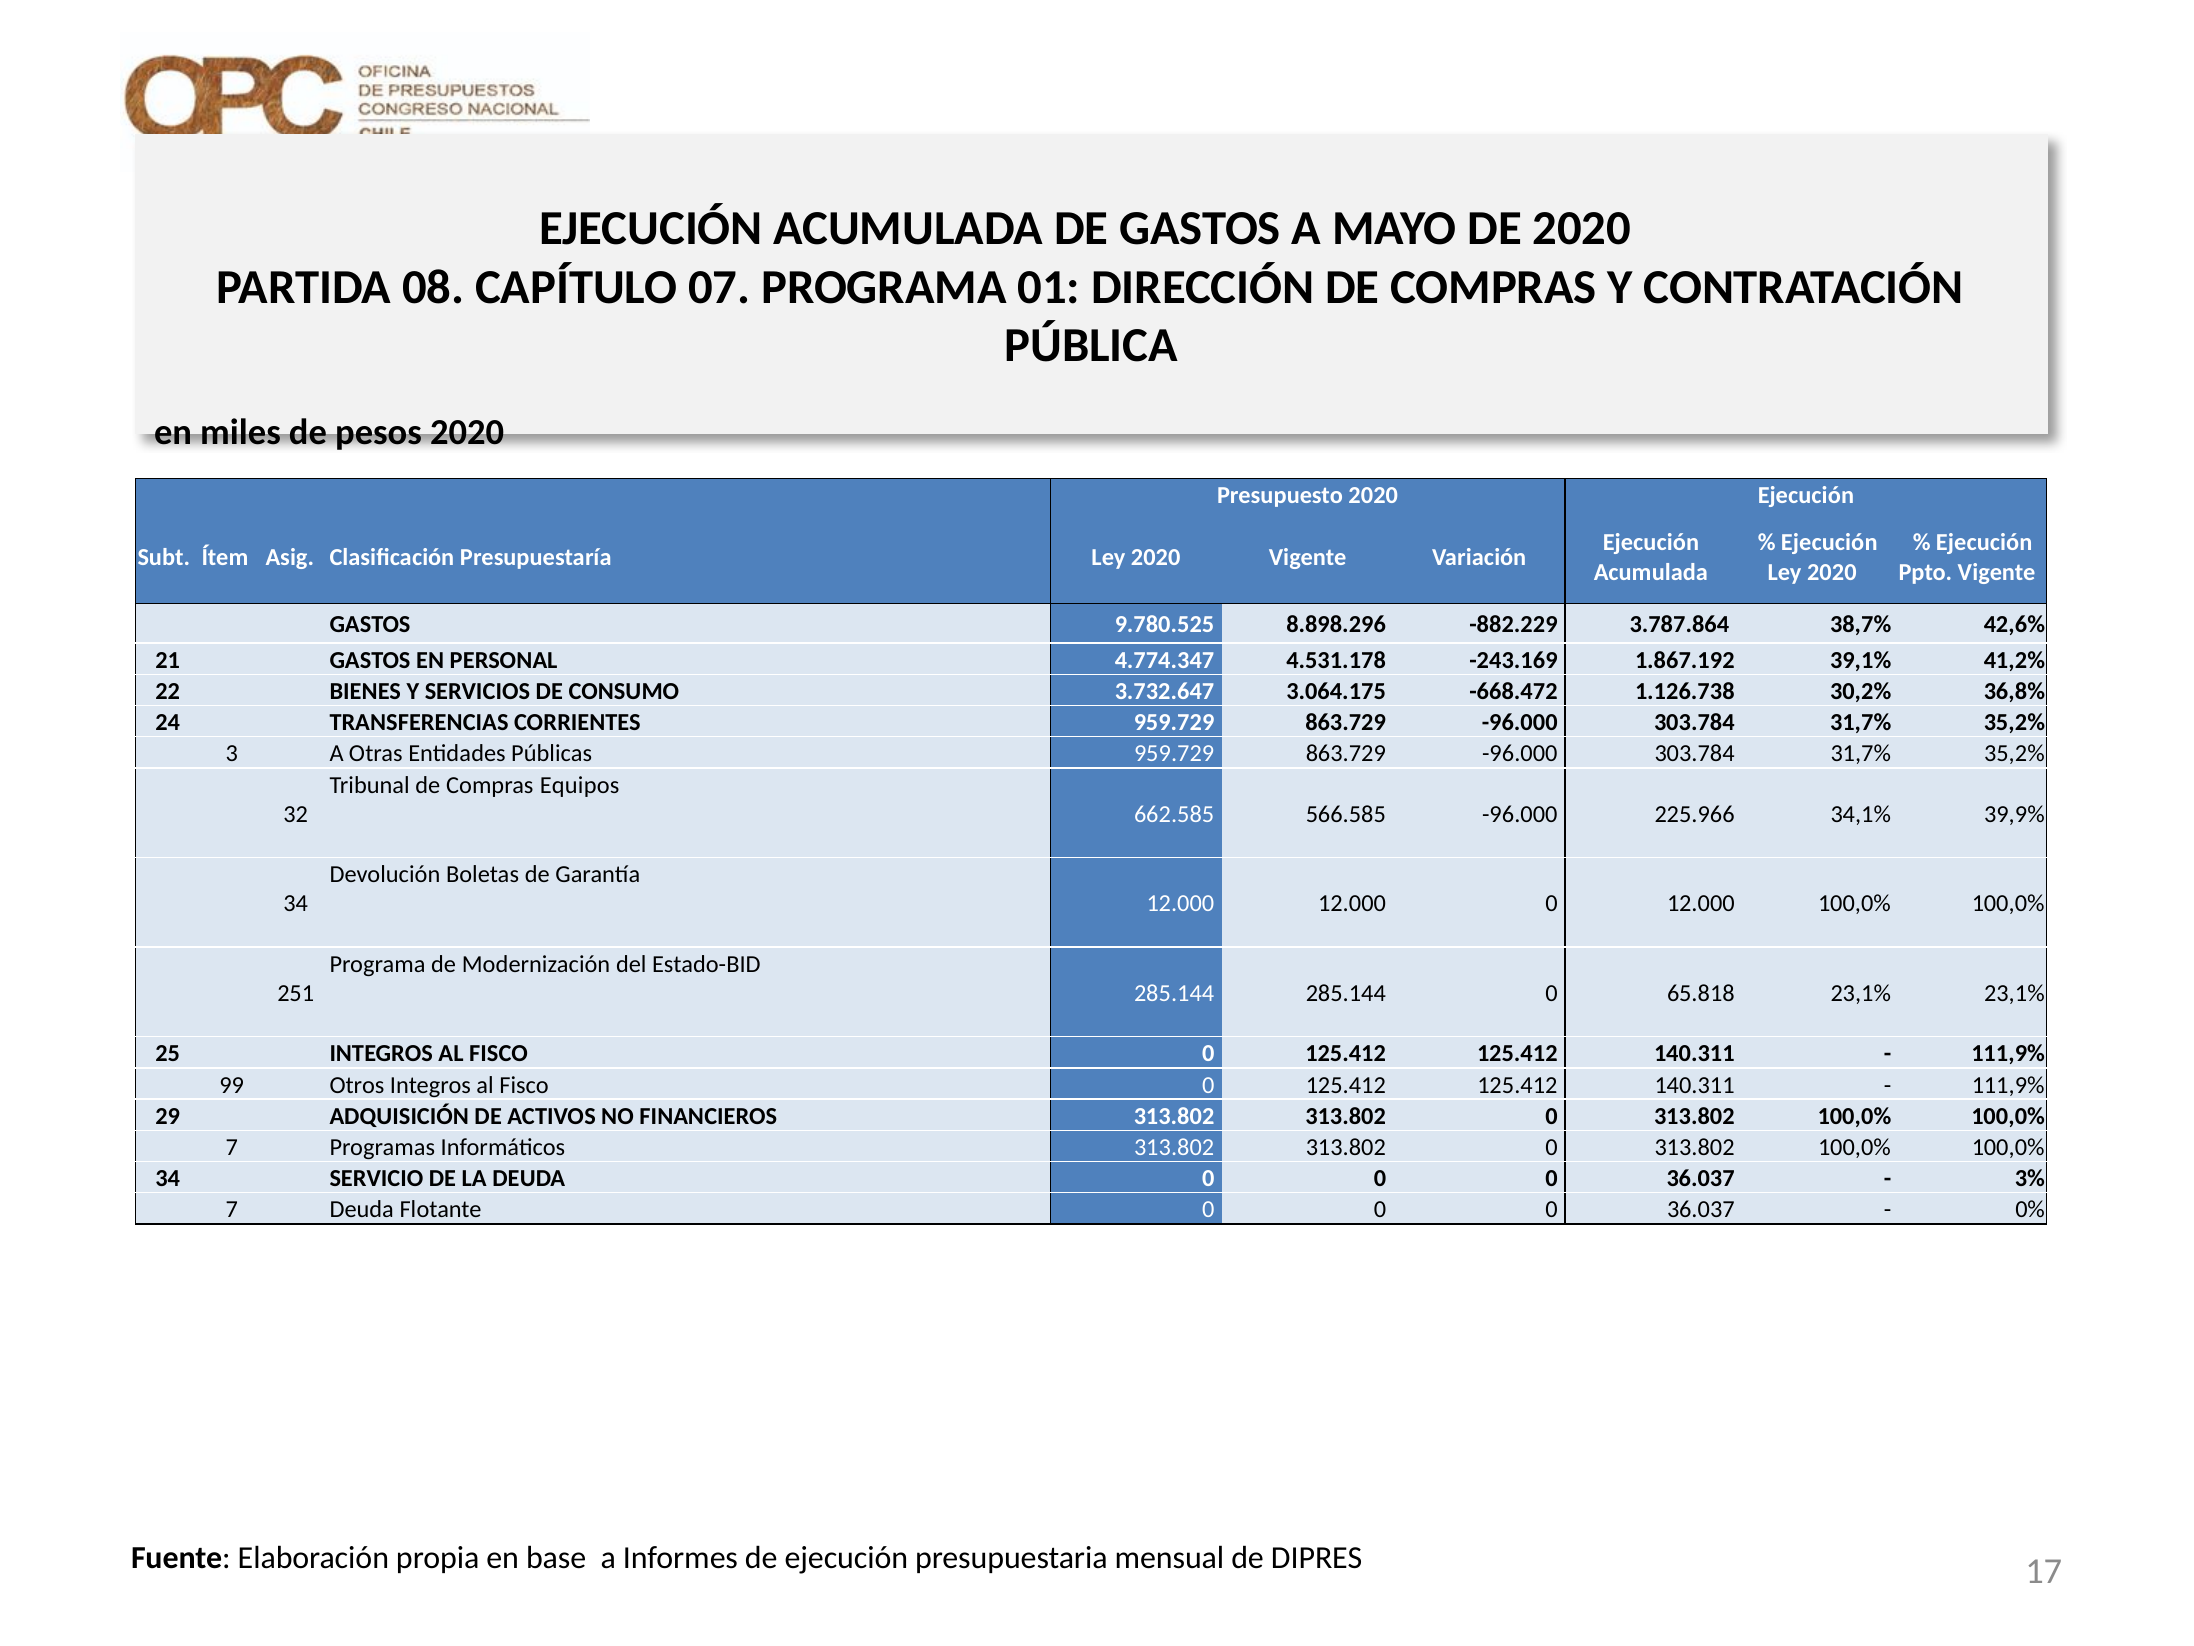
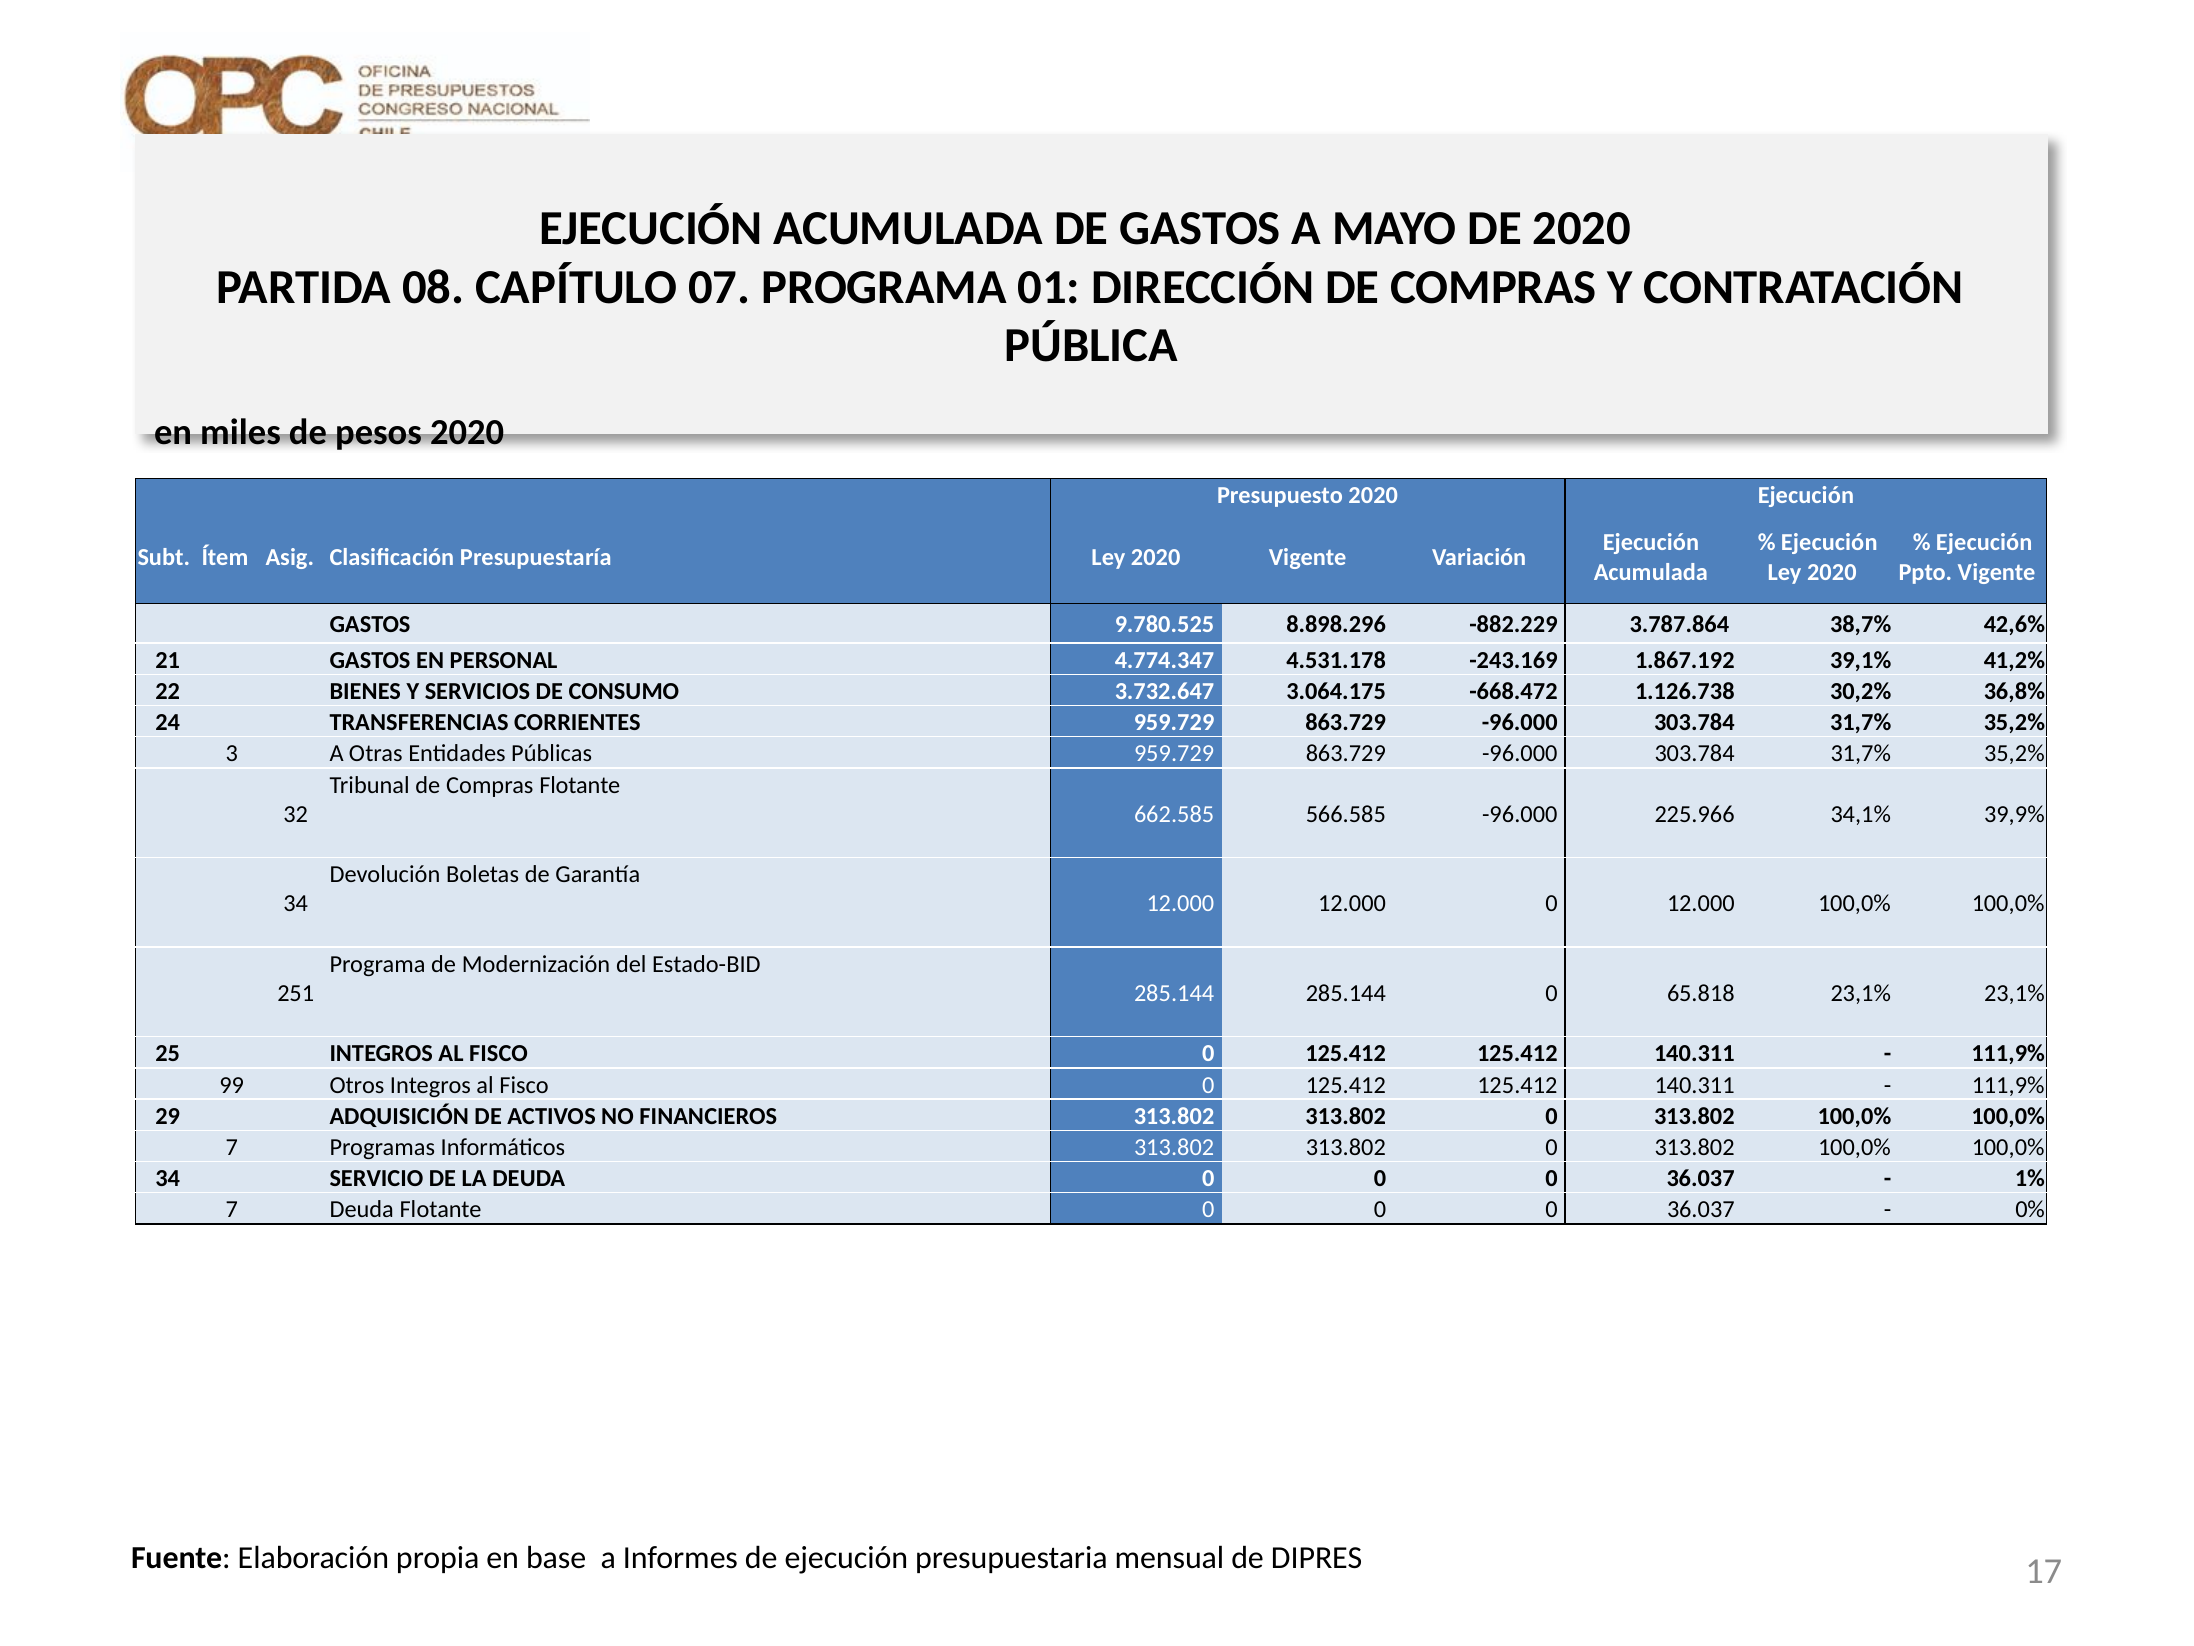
Compras Equipos: Equipos -> Flotante (580, 785)
3%: 3% -> 1% (2030, 1178)
